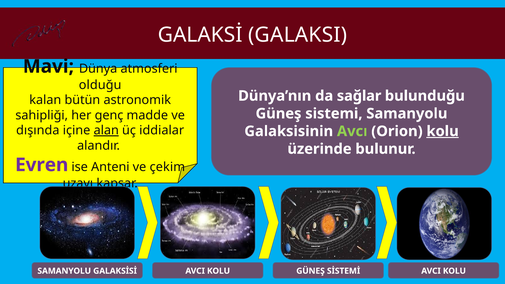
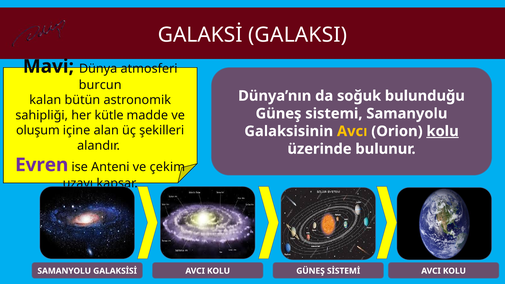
olduğu: olduğu -> burcun (100, 85)
sağlar: sağlar -> soğuk (359, 96)
genç: genç -> kütle (109, 115)
dışında: dışında -> oluşum (38, 130)
alan underline: present -> none (106, 130)
iddialar: iddialar -> şekilleri (162, 130)
Avcı colour: light green -> yellow (352, 131)
